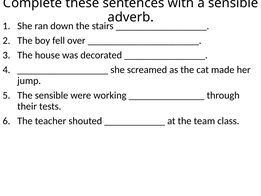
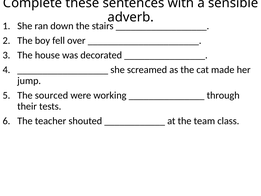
The sensible: sensible -> sourced (51, 95)
